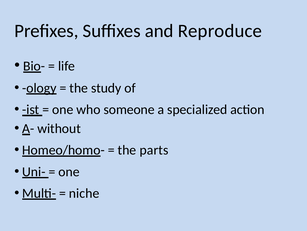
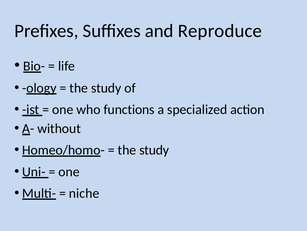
someone: someone -> functions (129, 109)
parts: parts -> study (154, 150)
